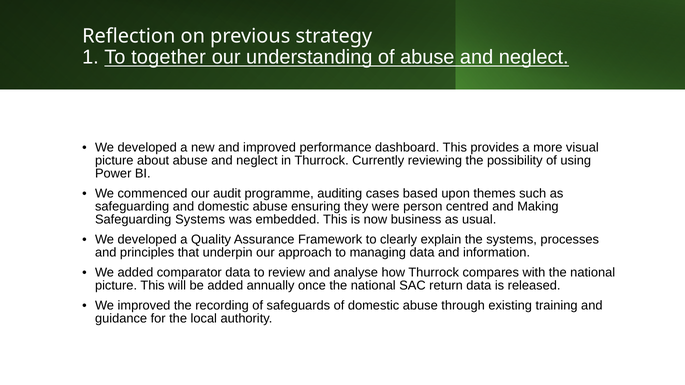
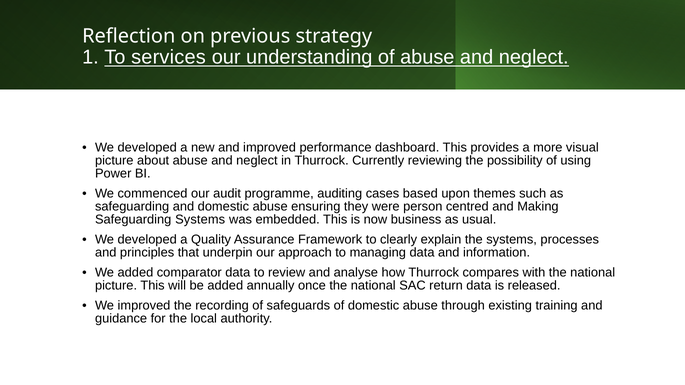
together: together -> services (168, 57)
